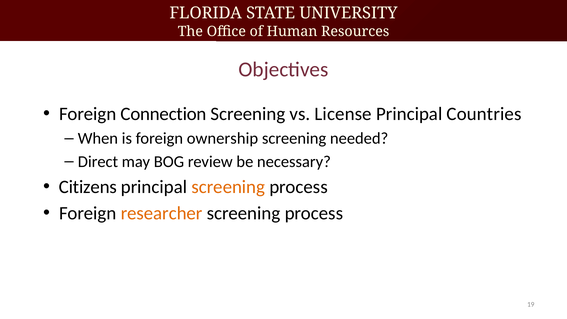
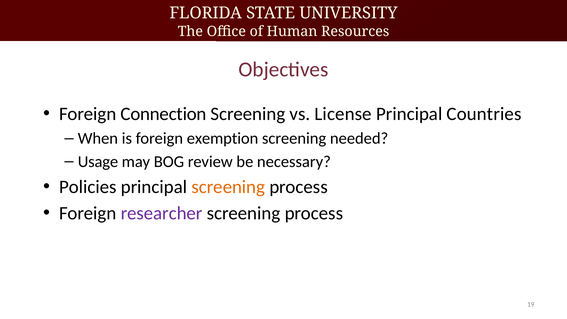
ownership: ownership -> exemption (223, 138)
Direct: Direct -> Usage (98, 162)
Citizens: Citizens -> Policies (88, 187)
researcher colour: orange -> purple (162, 213)
